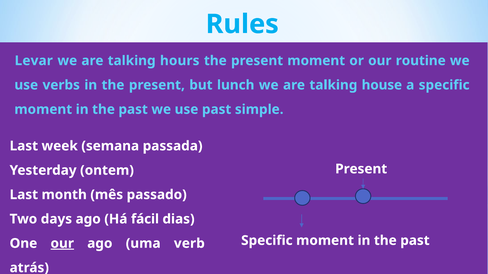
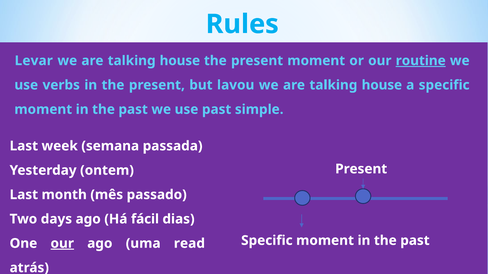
hours: hours -> house (180, 61)
routine underline: none -> present (421, 61)
lunch: lunch -> lavou (236, 85)
verb: verb -> read (189, 244)
